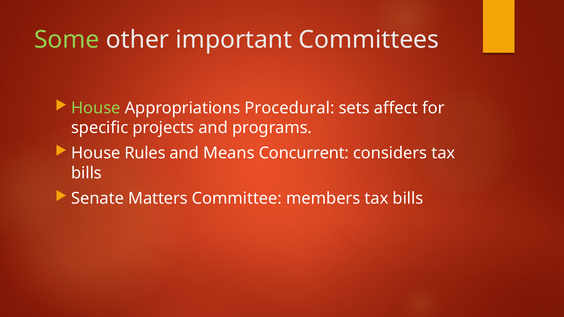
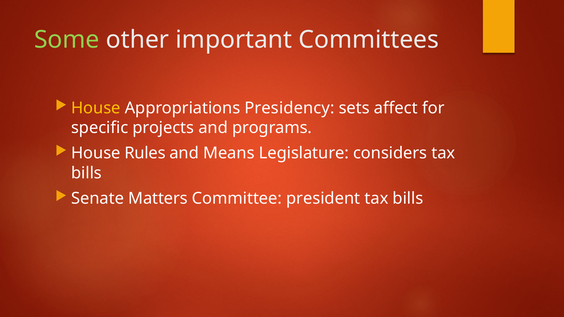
House colour: light green -> yellow (96, 108)
Procedural: Procedural -> Presidency (289, 108)
Concurrent: Concurrent -> Legislature (304, 153)
members: members -> president (323, 199)
